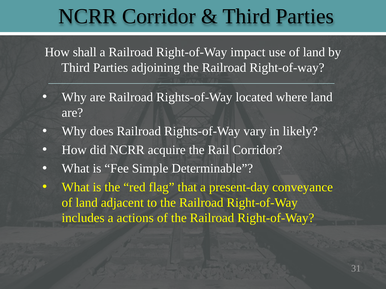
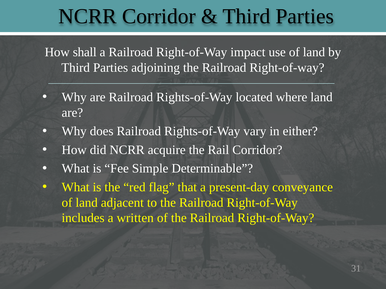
likely: likely -> either (300, 131)
actions: actions -> written (135, 218)
